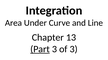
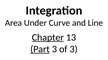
Chapter underline: none -> present (48, 38)
